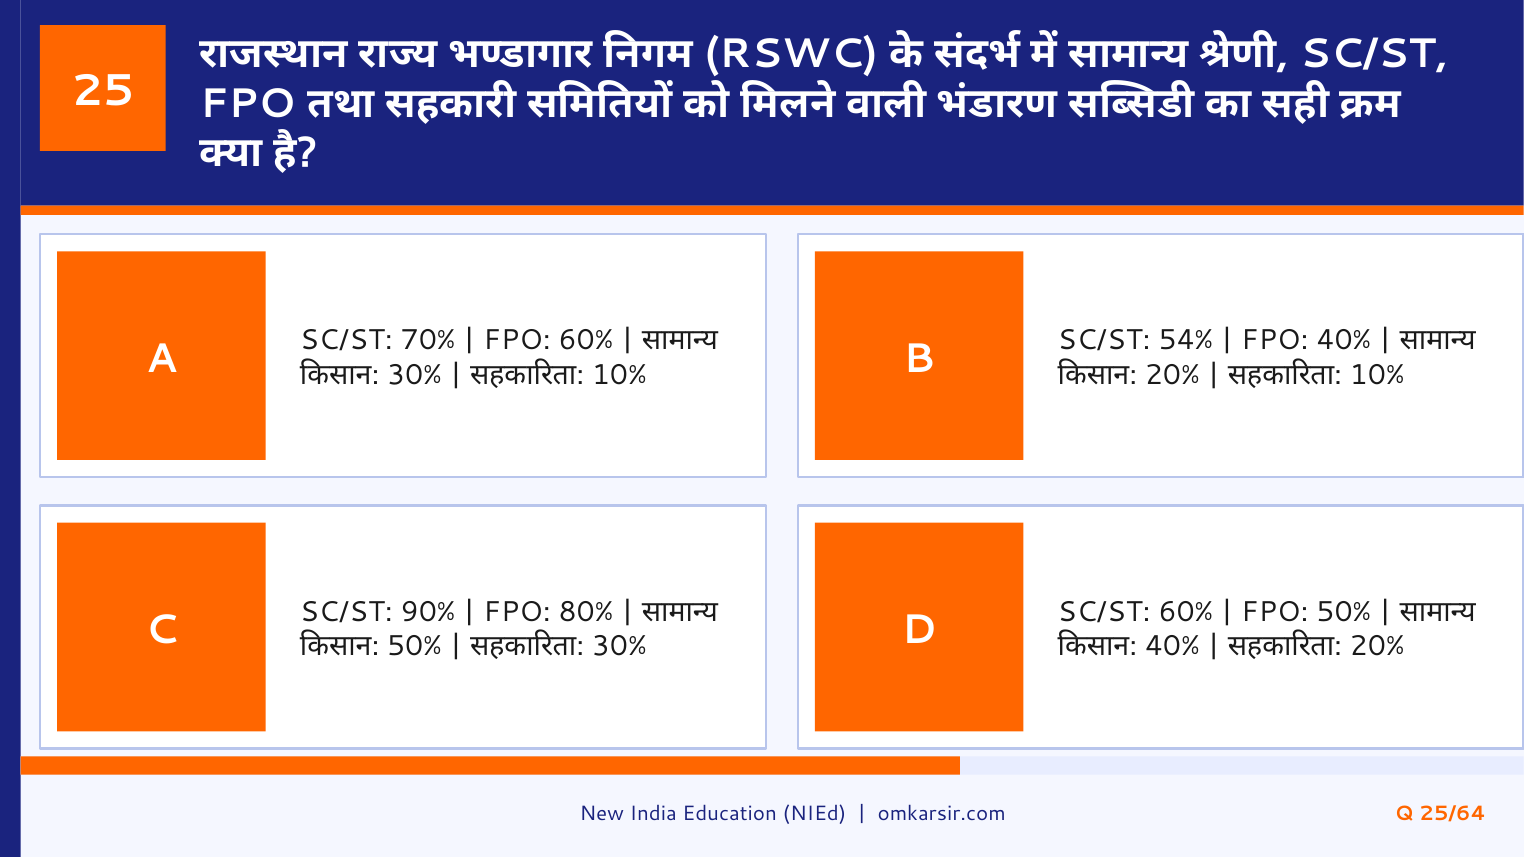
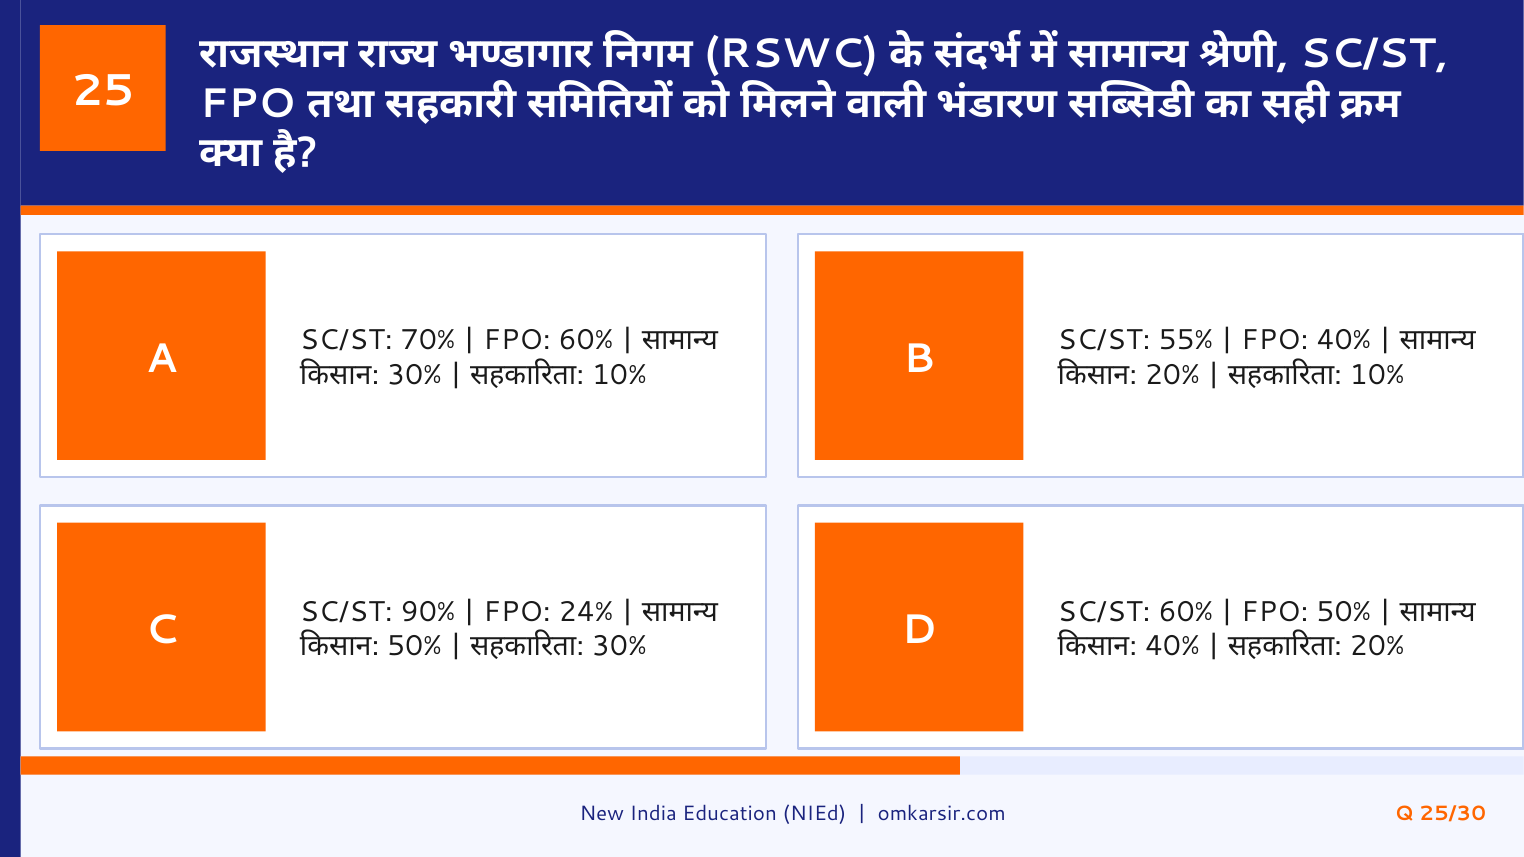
54%: 54% -> 55% (1186, 341)
80%: 80% -> 24% (586, 612)
25/64: 25/64 -> 25/30 (1453, 814)
